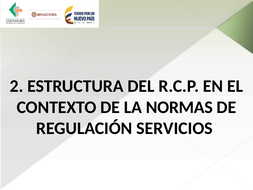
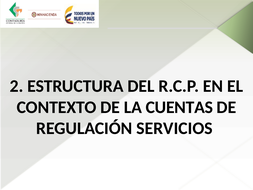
NORMAS: NORMAS -> CUENTAS (179, 107)
